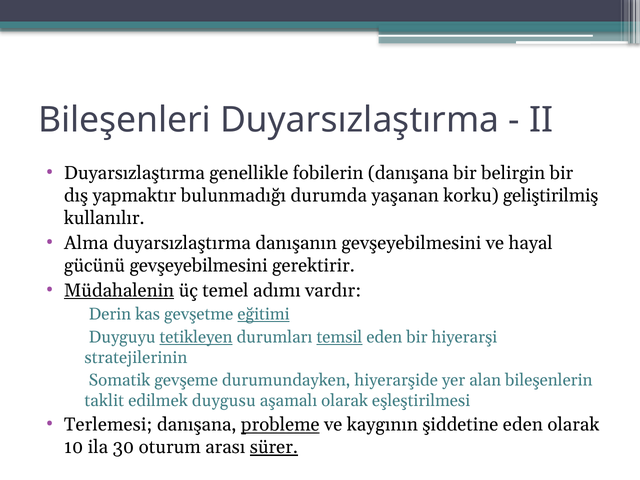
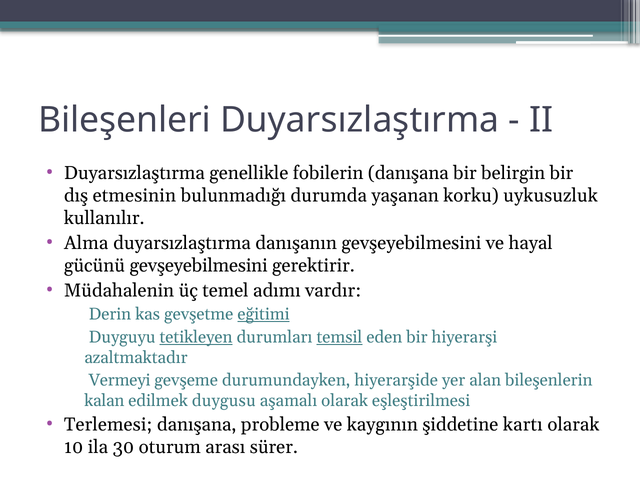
yapmaktır: yapmaktır -> etmesinin (134, 195)
geliştirilmiş: geliştirilmiş -> uykusuzluk (550, 195)
Müdahalenin underline: present -> none (119, 290)
stratejilerinin: stratejilerinin -> azaltmaktadır (136, 357)
Somatik: Somatik -> Vermeyi (120, 380)
taklit: taklit -> kalan (104, 401)
probleme underline: present -> none (280, 425)
şiddetine eden: eden -> kartı (523, 425)
sürer underline: present -> none (274, 447)
